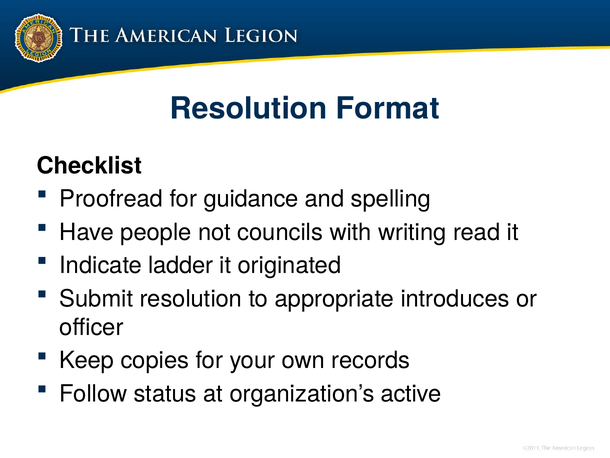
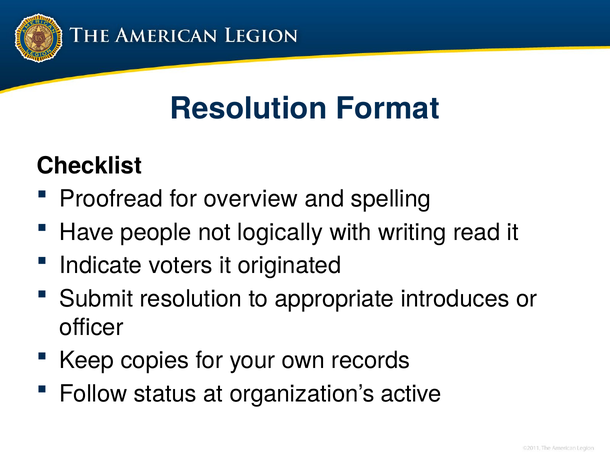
guidance: guidance -> overview (251, 199)
councils: councils -> logically (280, 232)
ladder: ladder -> voters (181, 265)
